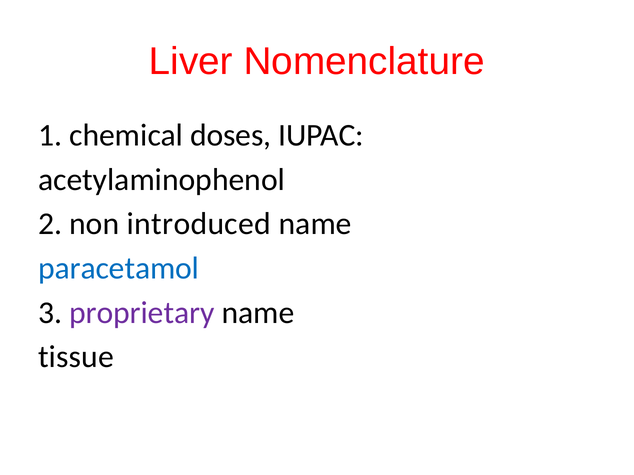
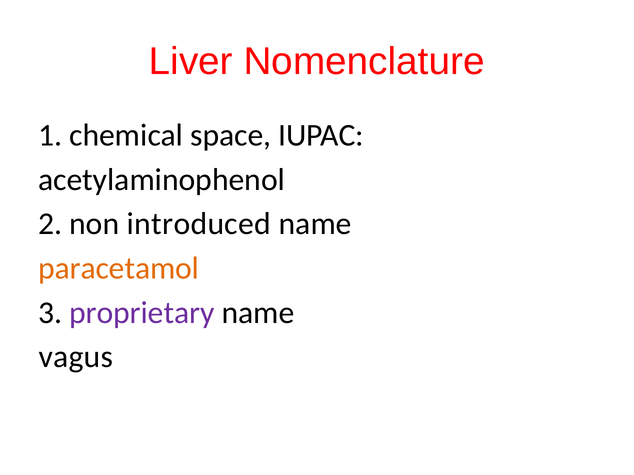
doses: doses -> space (231, 135)
paracetamol colour: blue -> orange (119, 268)
tissue: tissue -> vagus (76, 357)
